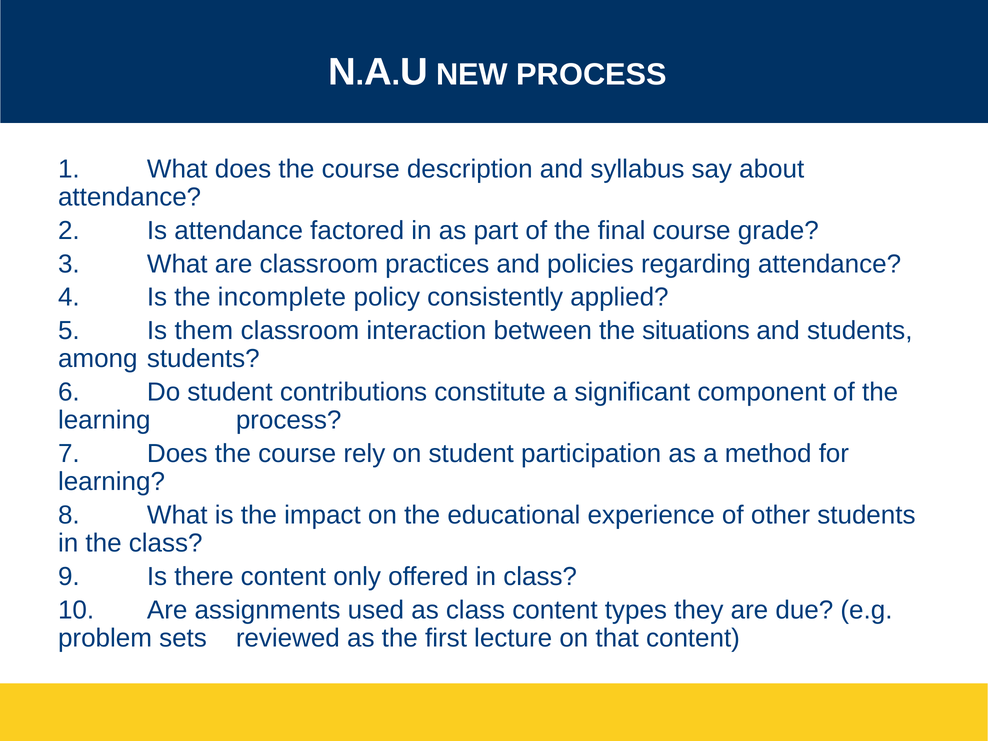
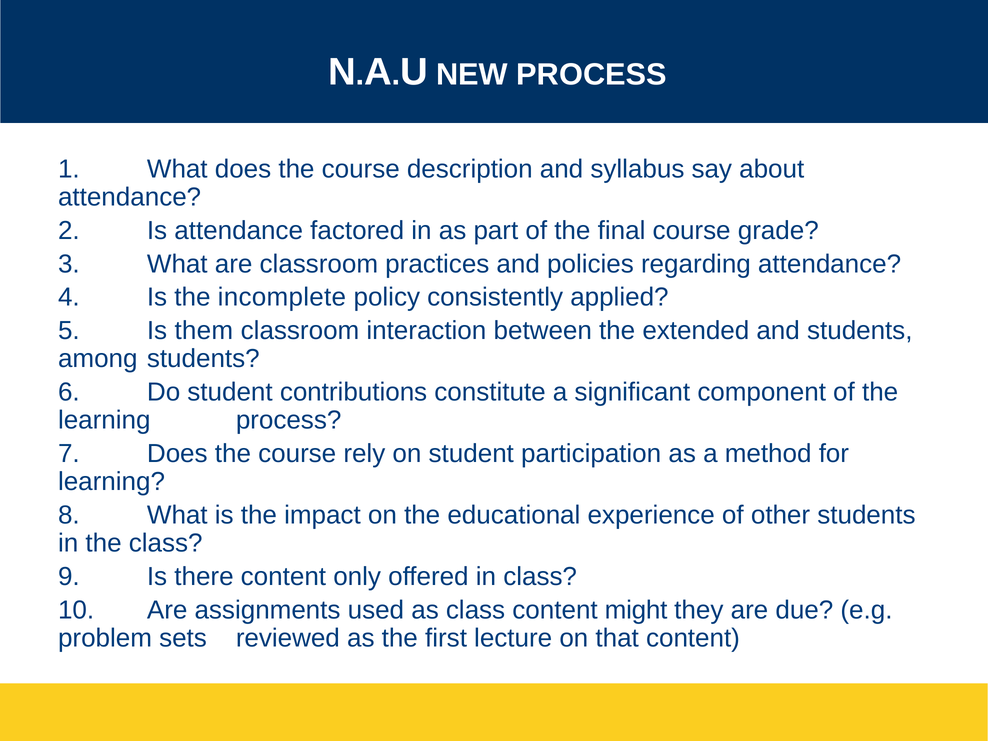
situations: situations -> extended (696, 331)
types: types -> might (636, 610)
